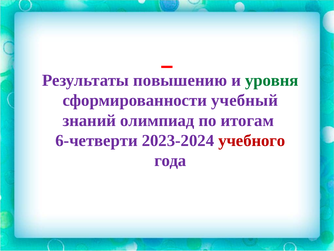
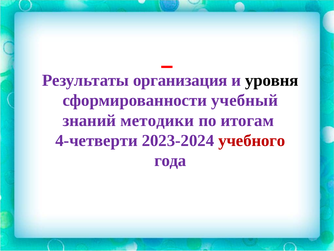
повышению: повышению -> организация (180, 80)
уровня colour: green -> black (272, 80)
олимпиад: олимпиад -> методики (157, 120)
6-четверти: 6-четверти -> 4-четверти (97, 140)
